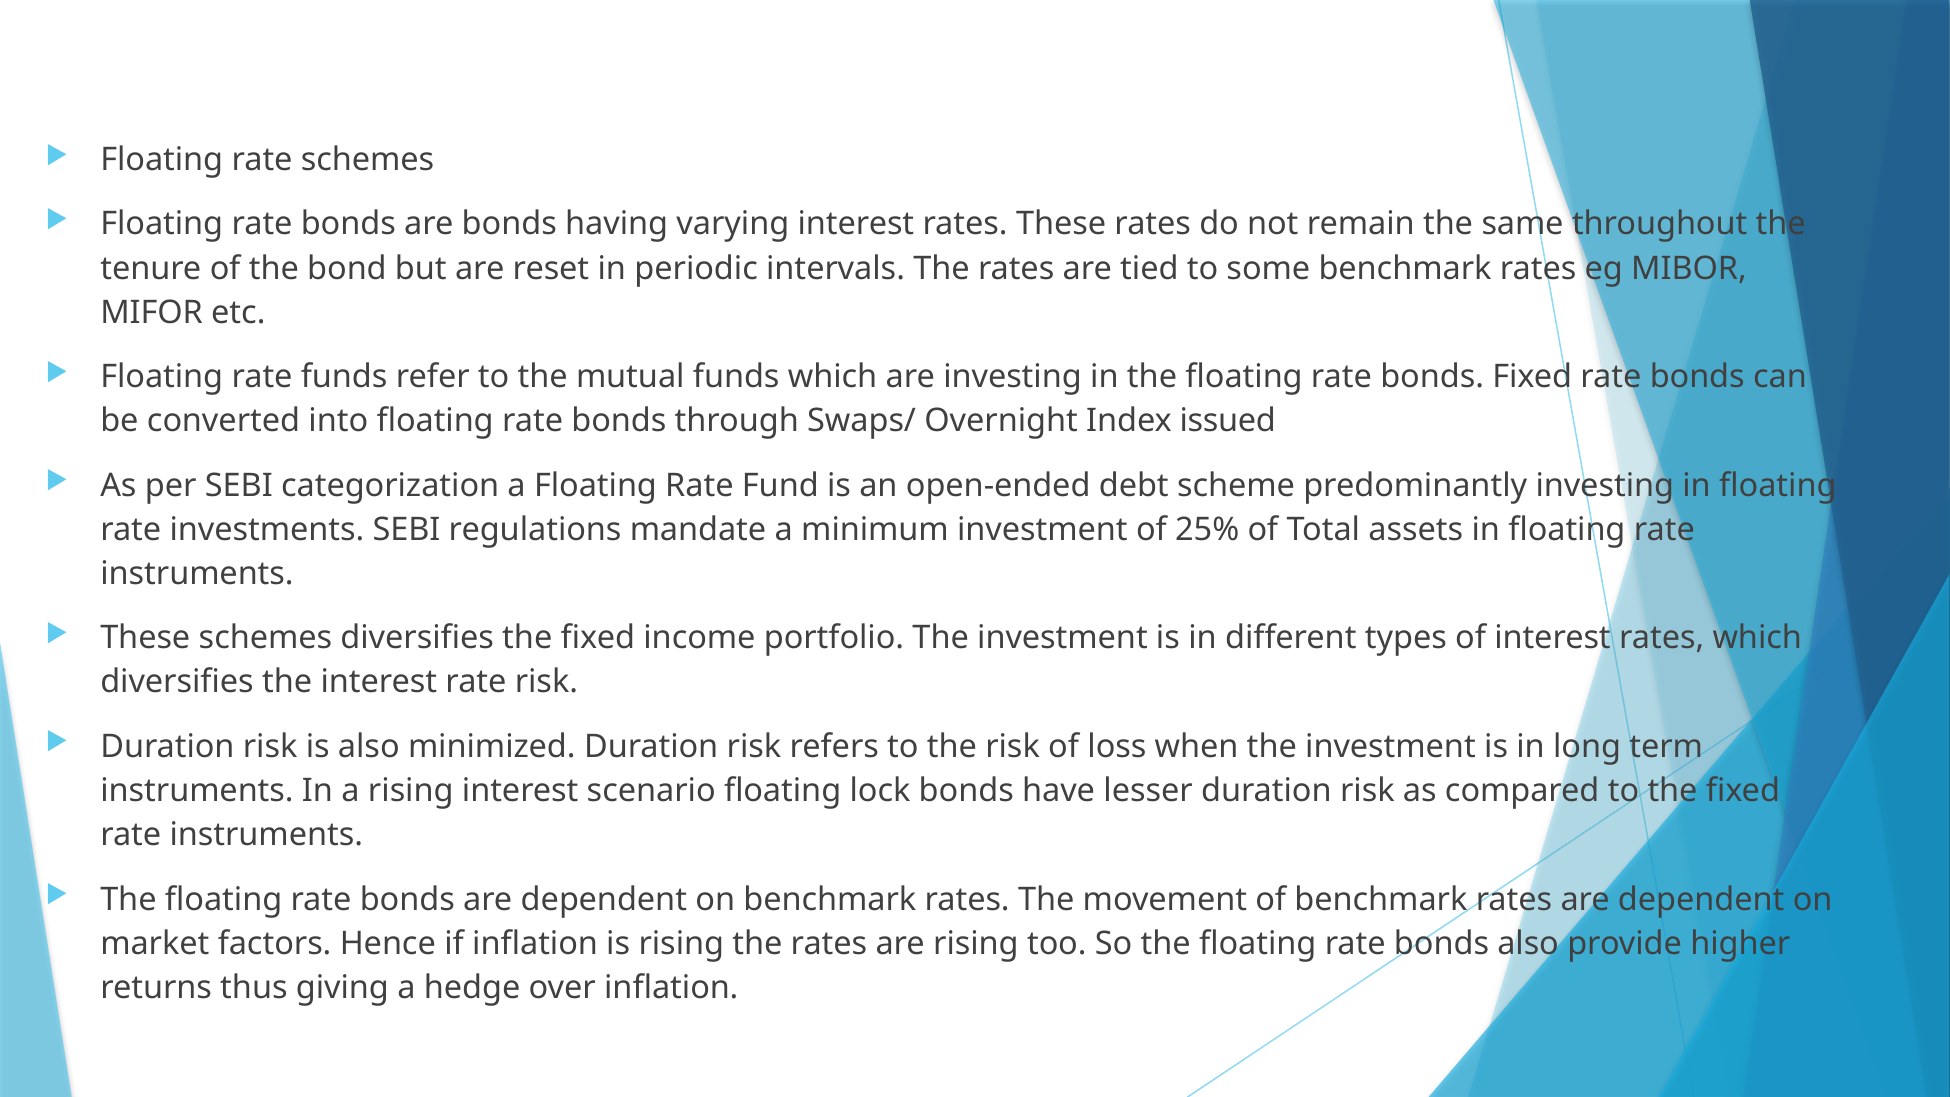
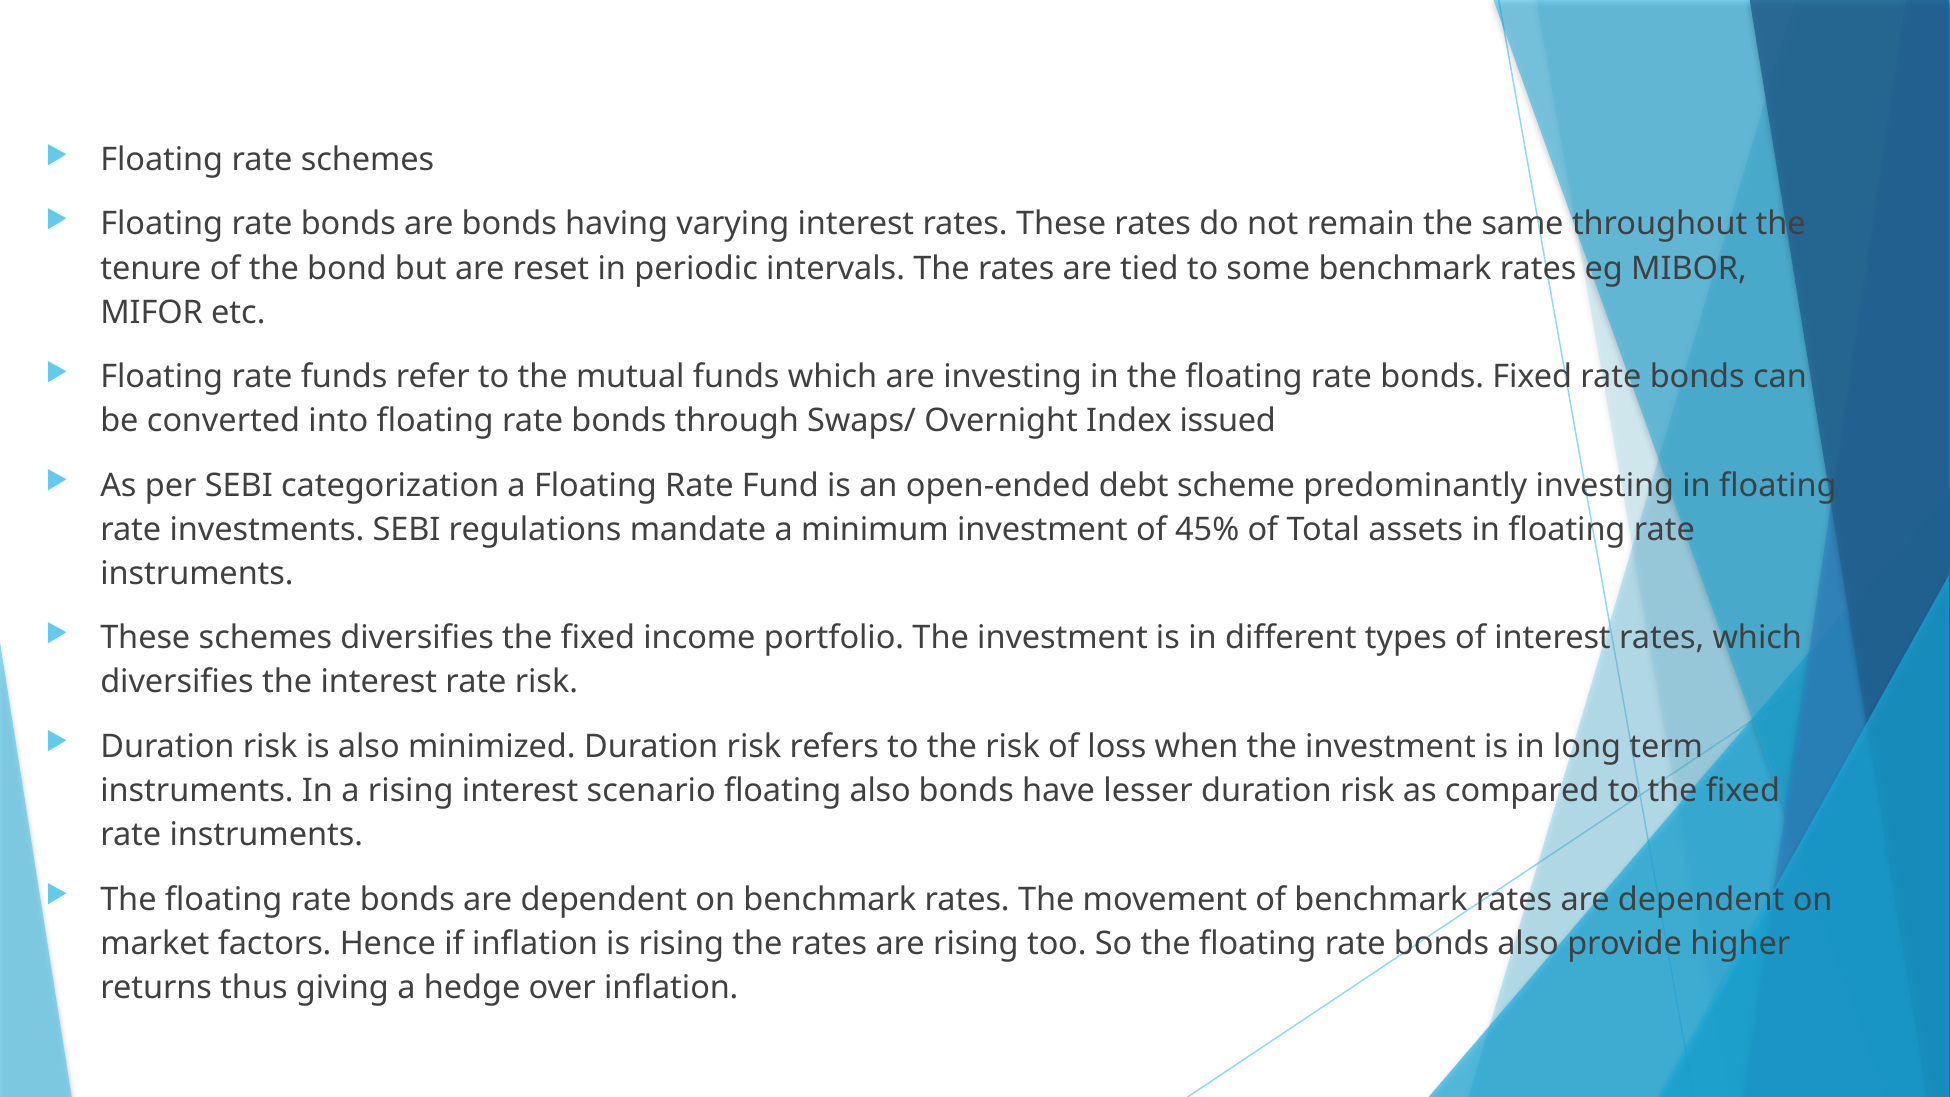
25%: 25% -> 45% (1207, 529)
floating lock: lock -> also (880, 791)
